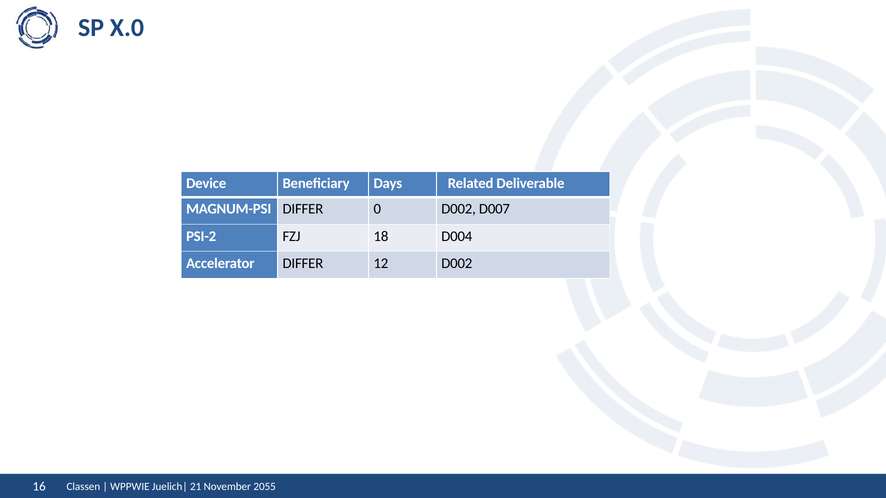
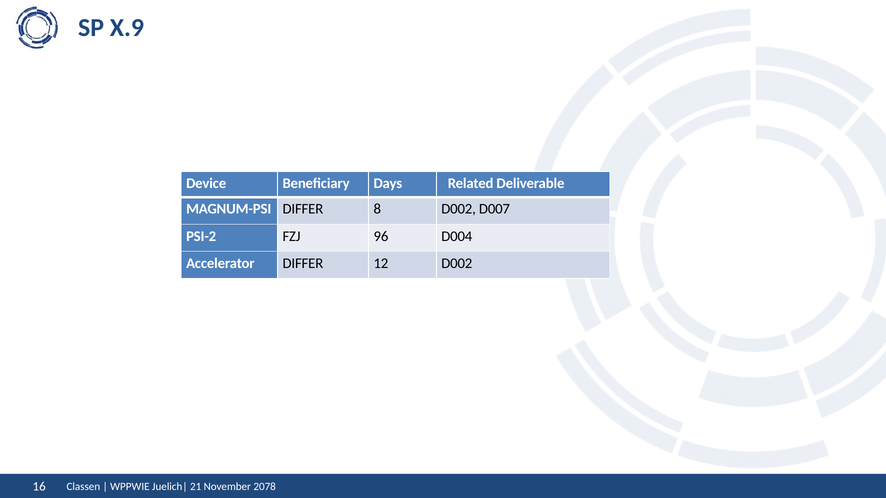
X.0: X.0 -> X.9 (127, 28)
0: 0 -> 8 (377, 209)
18: 18 -> 96 (381, 236)
2055: 2055 -> 2078 (265, 487)
